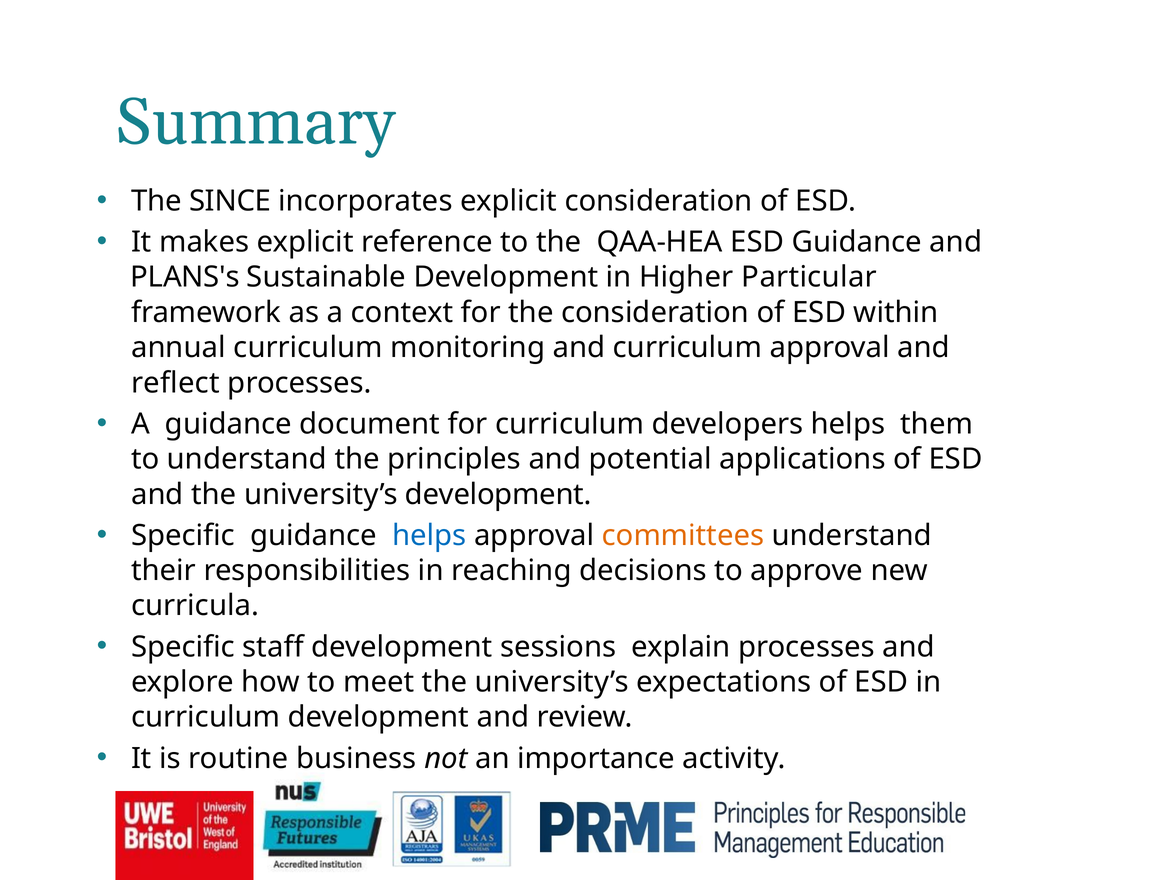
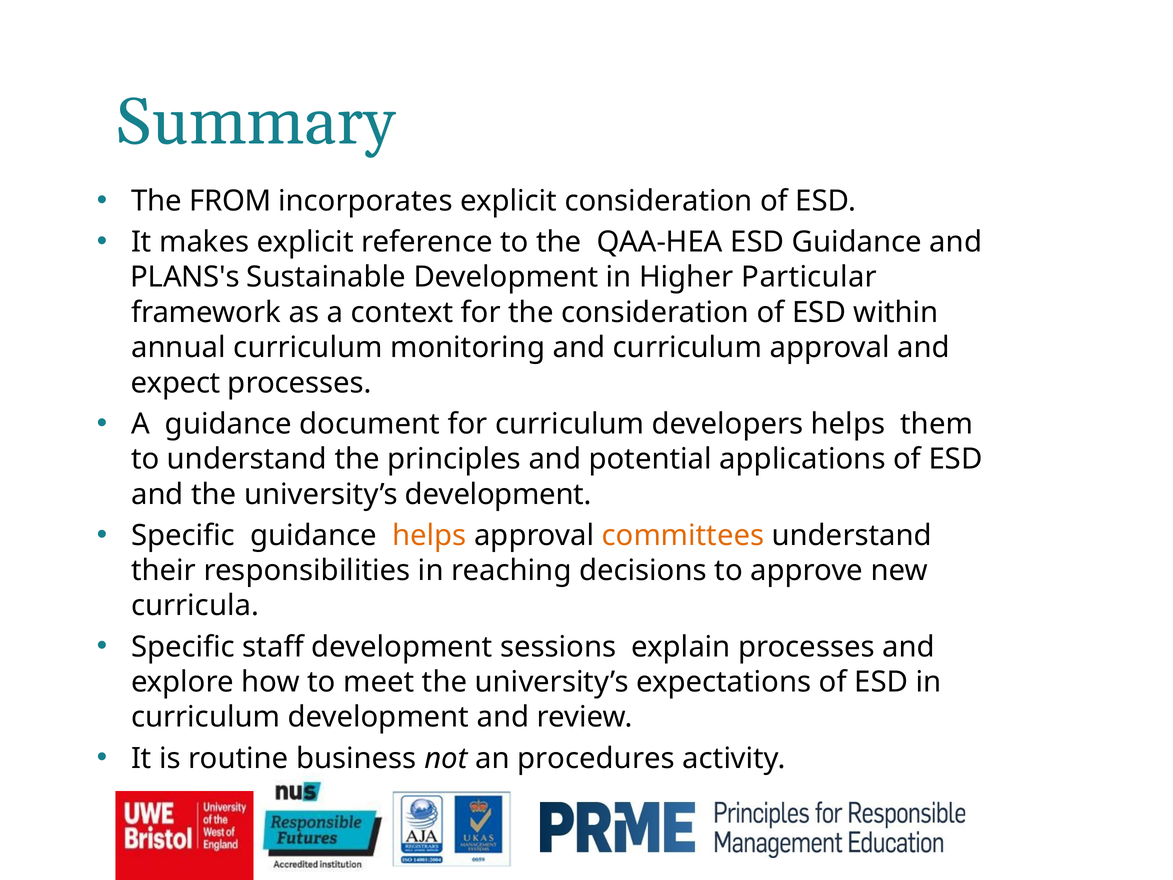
SINCE: SINCE -> FROM (230, 201)
reflect: reflect -> expect (176, 383)
helps colour: blue -> orange (429, 535)
importance: importance -> procedures (596, 758)
